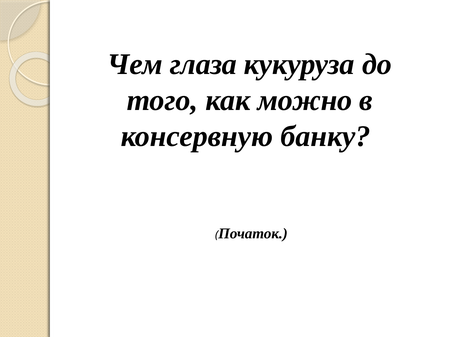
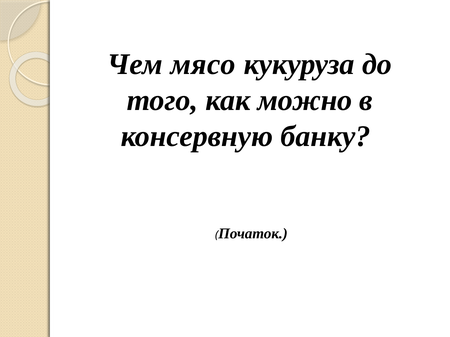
глаза: глаза -> мясо (203, 64)
